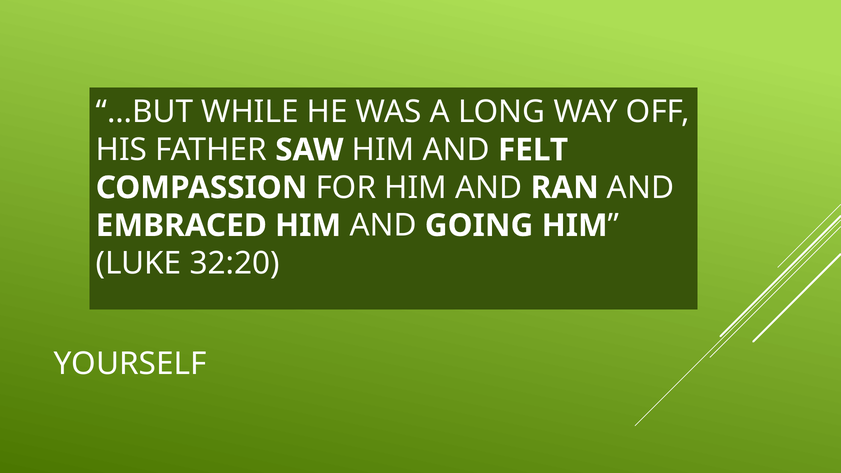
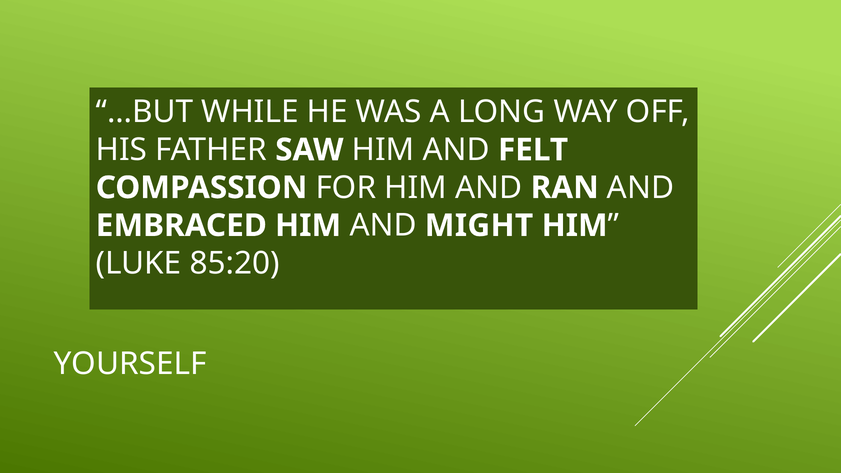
GOING: GOING -> MIGHT (479, 226)
32:20: 32:20 -> 85:20 (235, 263)
